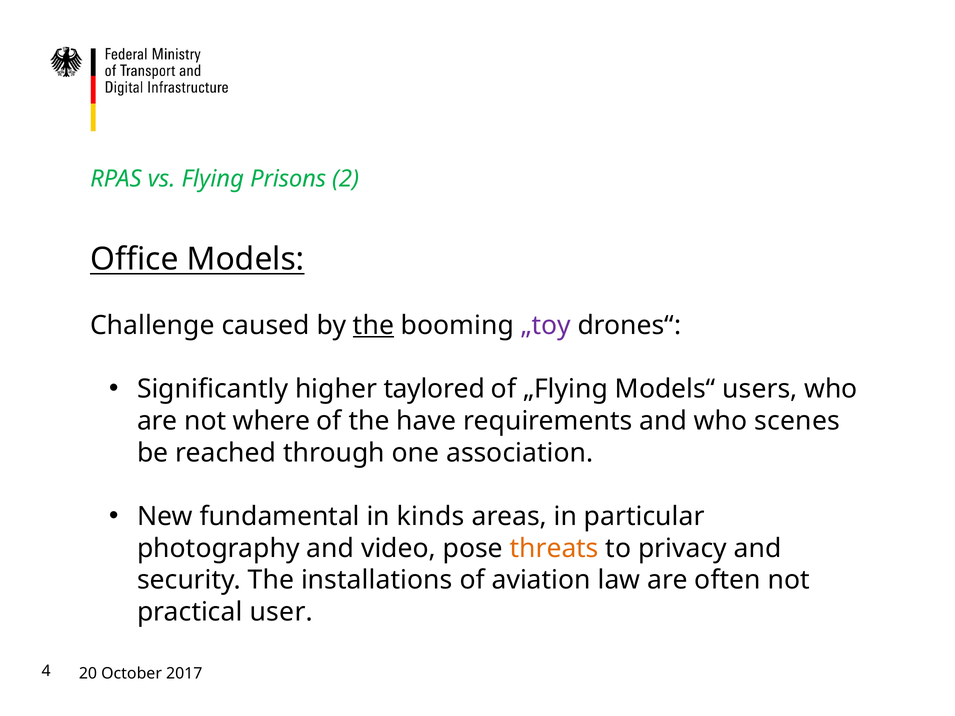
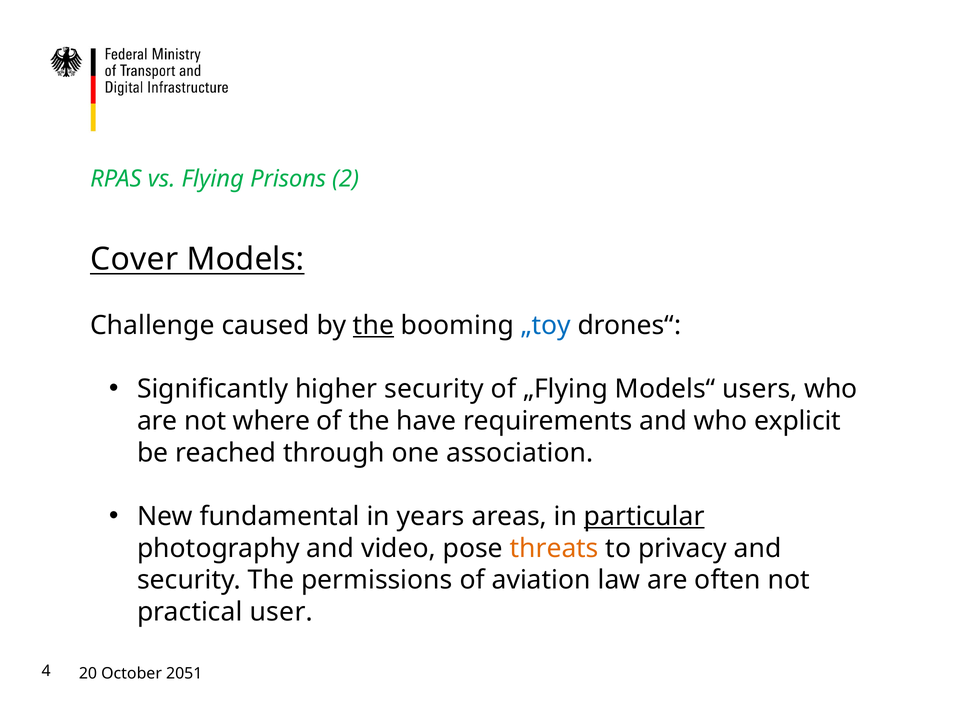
Office: Office -> Cover (134, 259)
„toy colour: purple -> blue (546, 326)
higher taylored: taylored -> security (434, 389)
scenes: scenes -> explicit (797, 421)
kinds: kinds -> years (431, 517)
particular underline: none -> present (644, 517)
installations: installations -> permissions (377, 580)
2017: 2017 -> 2051 (184, 674)
